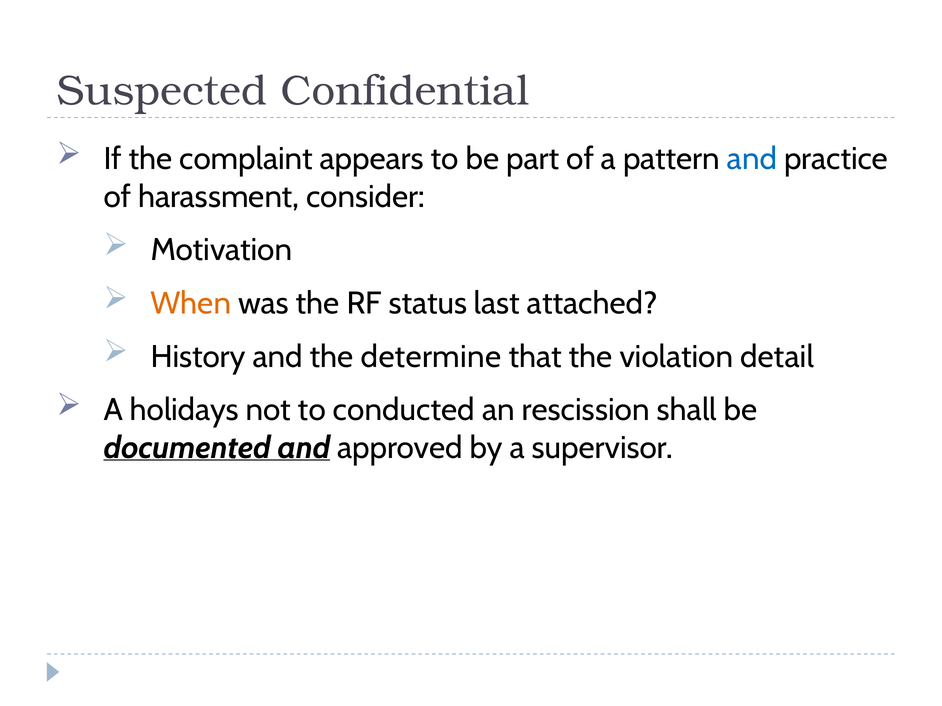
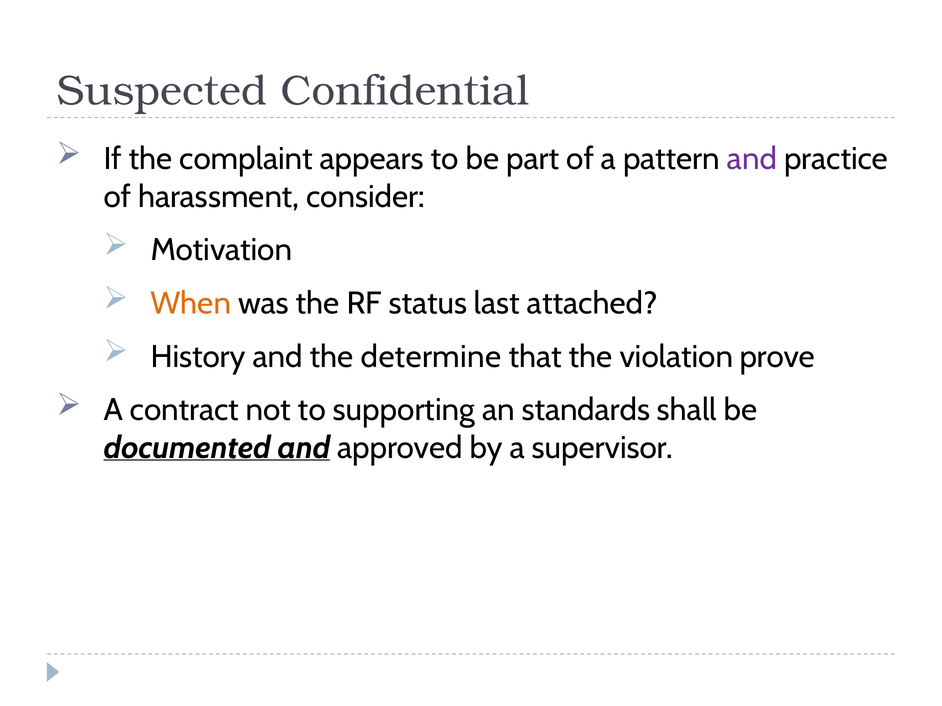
and colour: blue -> purple (752, 159)
detail: detail -> prove (777, 357)
holidays: holidays -> contract (184, 410)
conducted: conducted -> supporting (404, 410)
rescission: rescission -> standards (586, 410)
